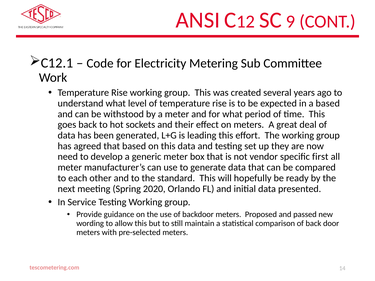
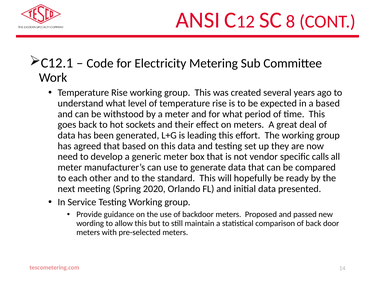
9: 9 -> 8 (291, 22)
first: first -> calls (320, 157)
